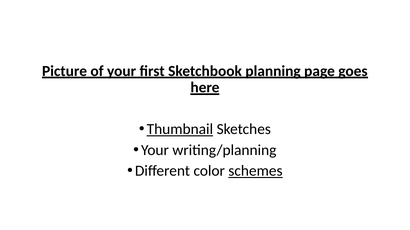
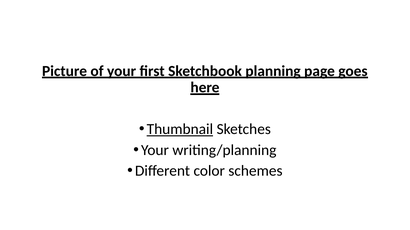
schemes underline: present -> none (255, 171)
